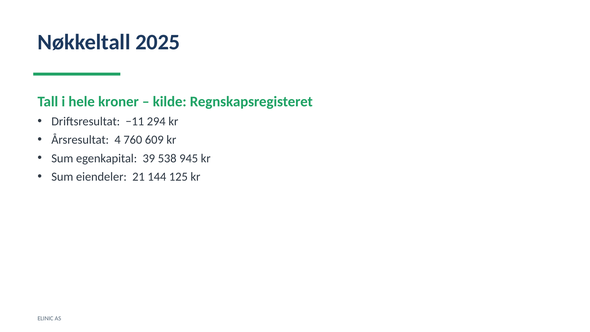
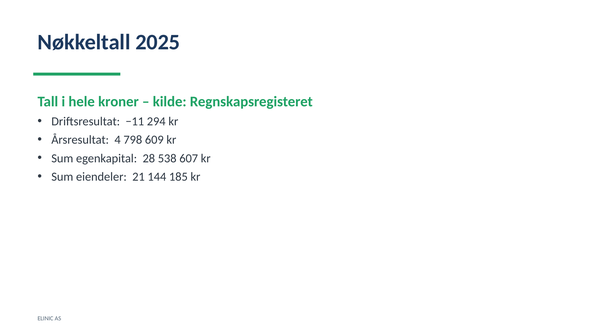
760: 760 -> 798 (133, 140)
39: 39 -> 28 (149, 158)
945: 945 -> 607 (189, 158)
125: 125 -> 185 (178, 177)
